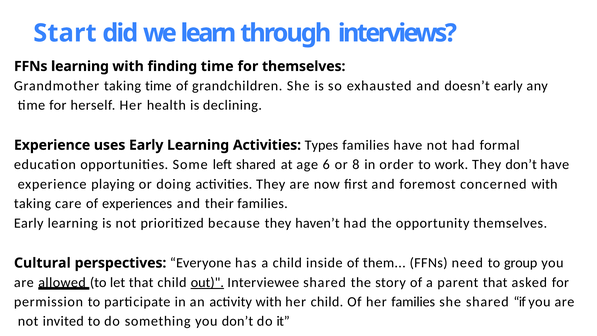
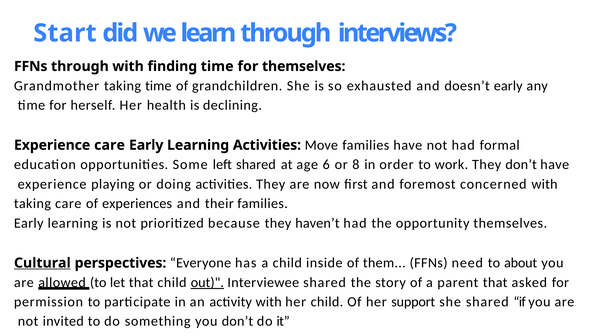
FFNs learning: learning -> through (80, 66)
Experience uses: uses -> care (110, 145)
Types: Types -> Move (321, 145)
Cultural underline: none -> present (42, 263)
group: group -> about (521, 263)
her families: families -> support (413, 302)
